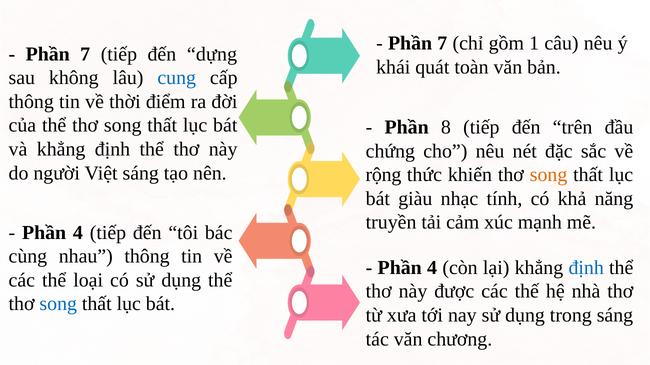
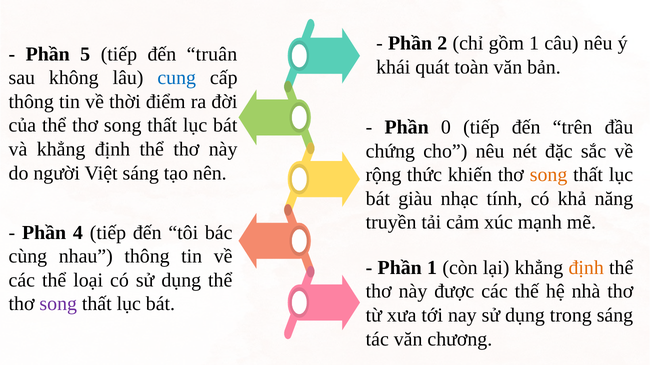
7: 7 -> 2 (442, 44)
7: 7 -> 5 (85, 54)
dựng: dựng -> truân (212, 54)
8: 8 -> 0 (446, 127)
4: 4 -> 1 (432, 268)
định colour: blue -> orange (586, 268)
song colour: blue -> purple (58, 304)
